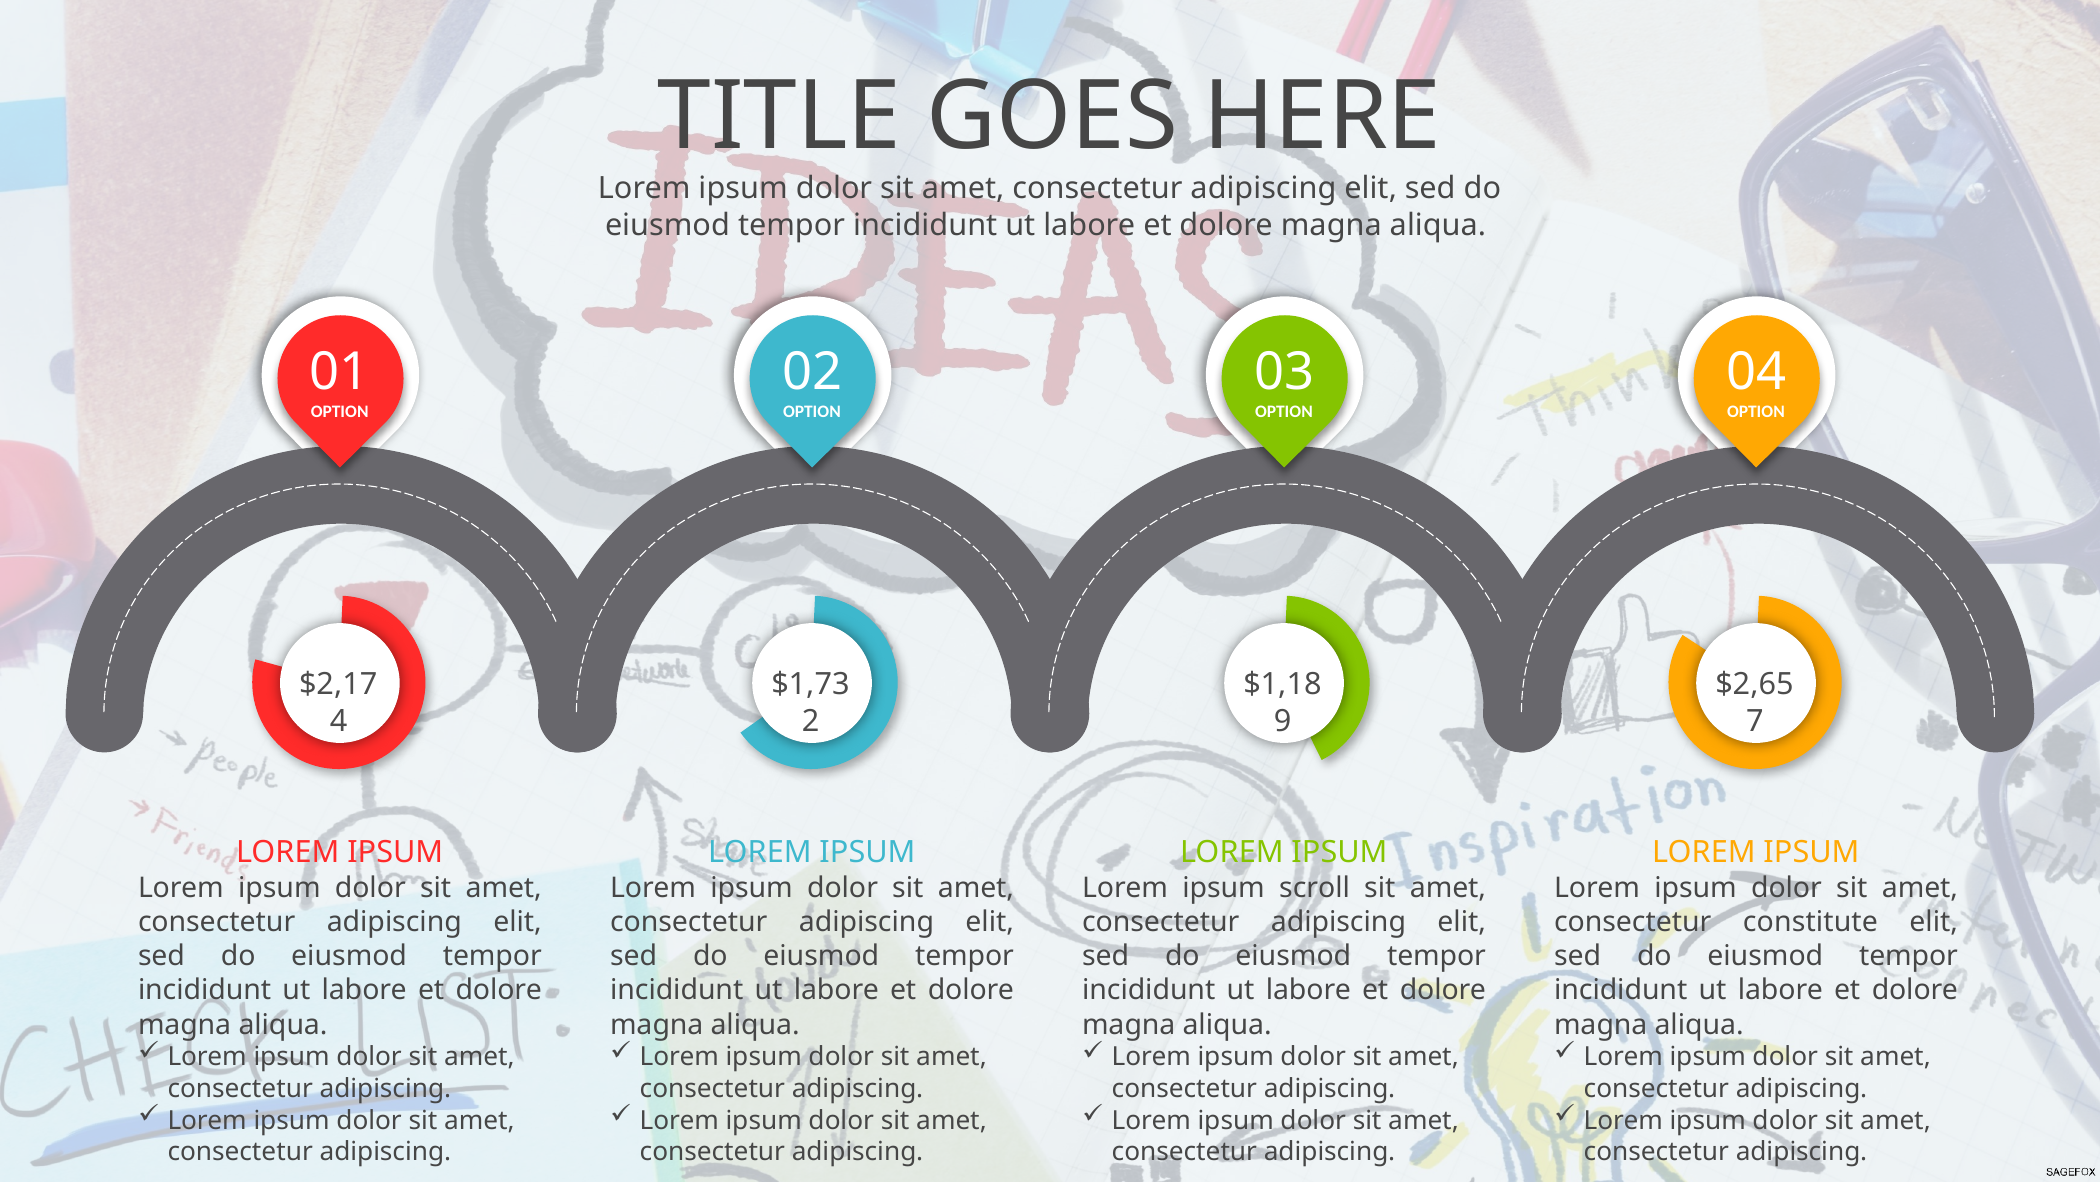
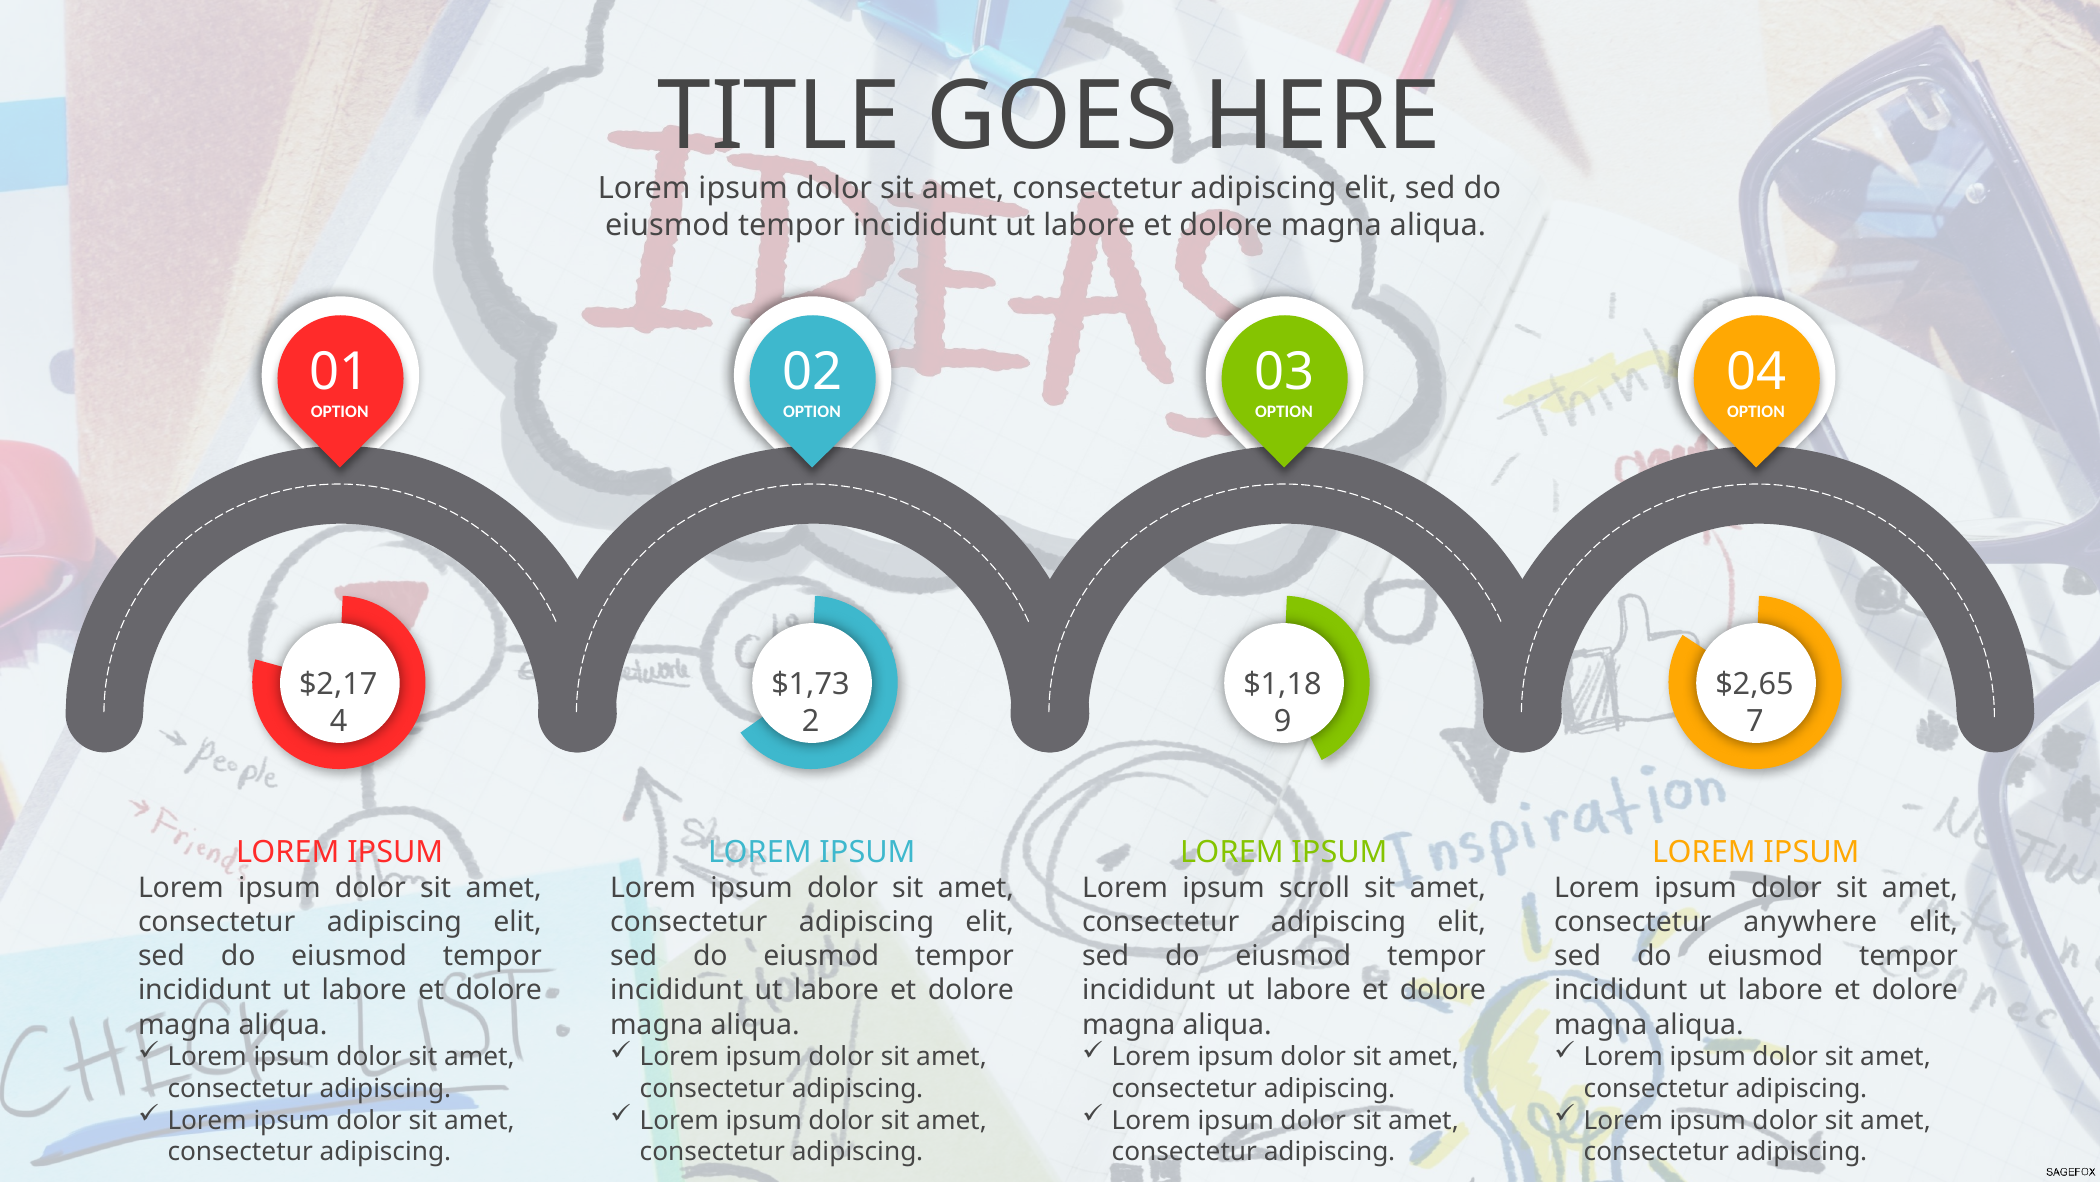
constitute: constitute -> anywhere (1810, 921)
